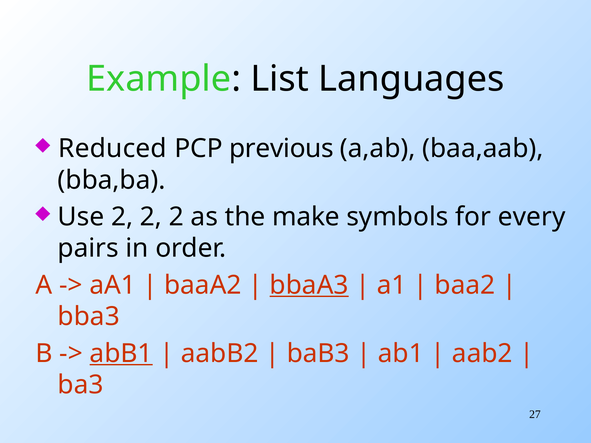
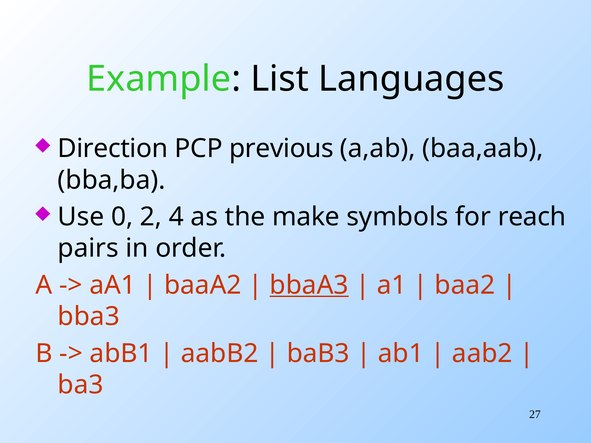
Reduced: Reduced -> Direction (113, 149)
Use 2: 2 -> 0 (122, 217)
2: 2 -> 4 (176, 217)
every: every -> reach (532, 217)
abB1 underline: present -> none (121, 354)
